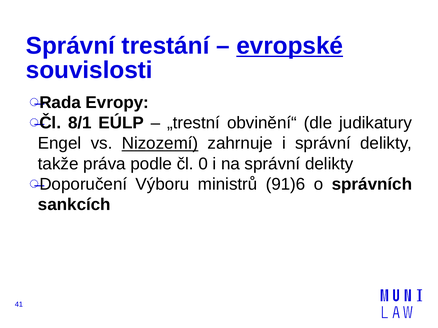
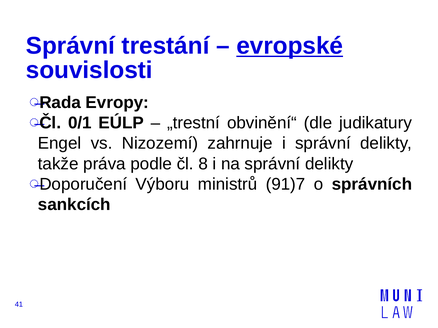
8/1: 8/1 -> 0/1 (80, 123)
Nizozemí underline: present -> none (160, 144)
0: 0 -> 8 (203, 164)
91)6: 91)6 -> 91)7 (286, 184)
